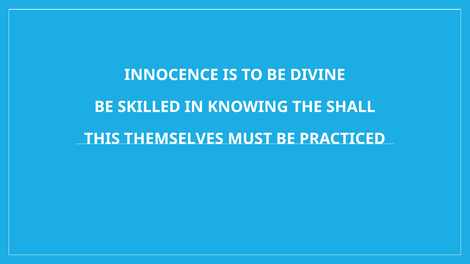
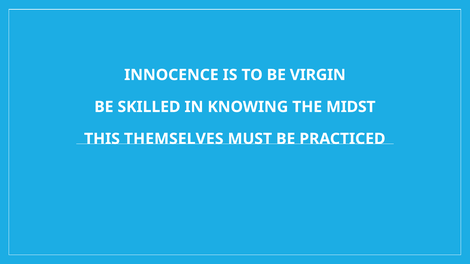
DIVINE: DIVINE -> VIRGIN (318, 75)
SHALL: SHALL -> MIDST (351, 107)
